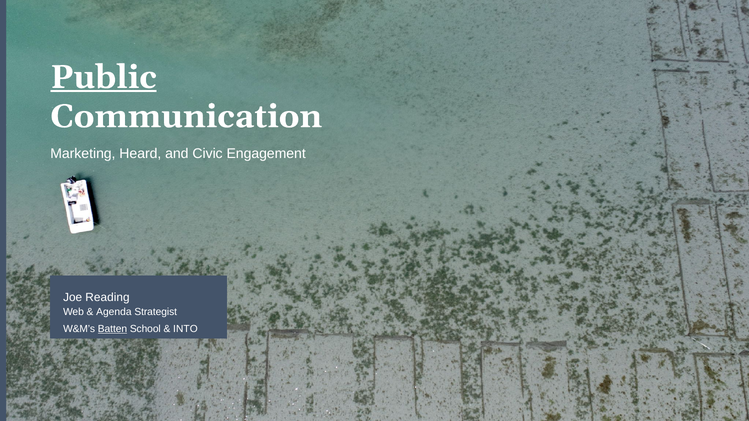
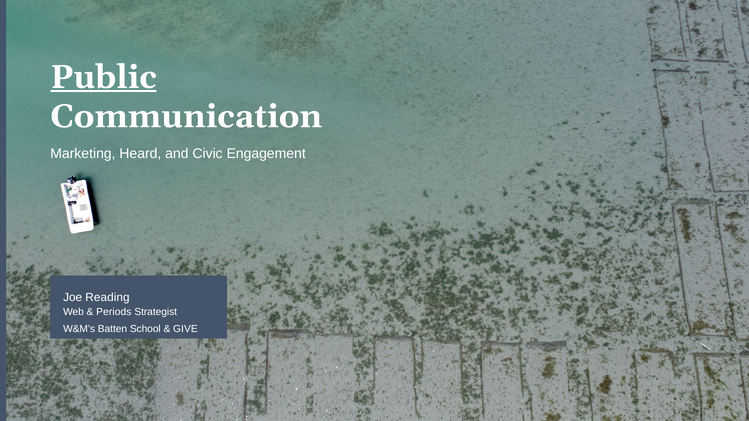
Agenda: Agenda -> Periods (114, 312)
Batten underline: present -> none (112, 329)
INTO: INTO -> GIVE (185, 329)
